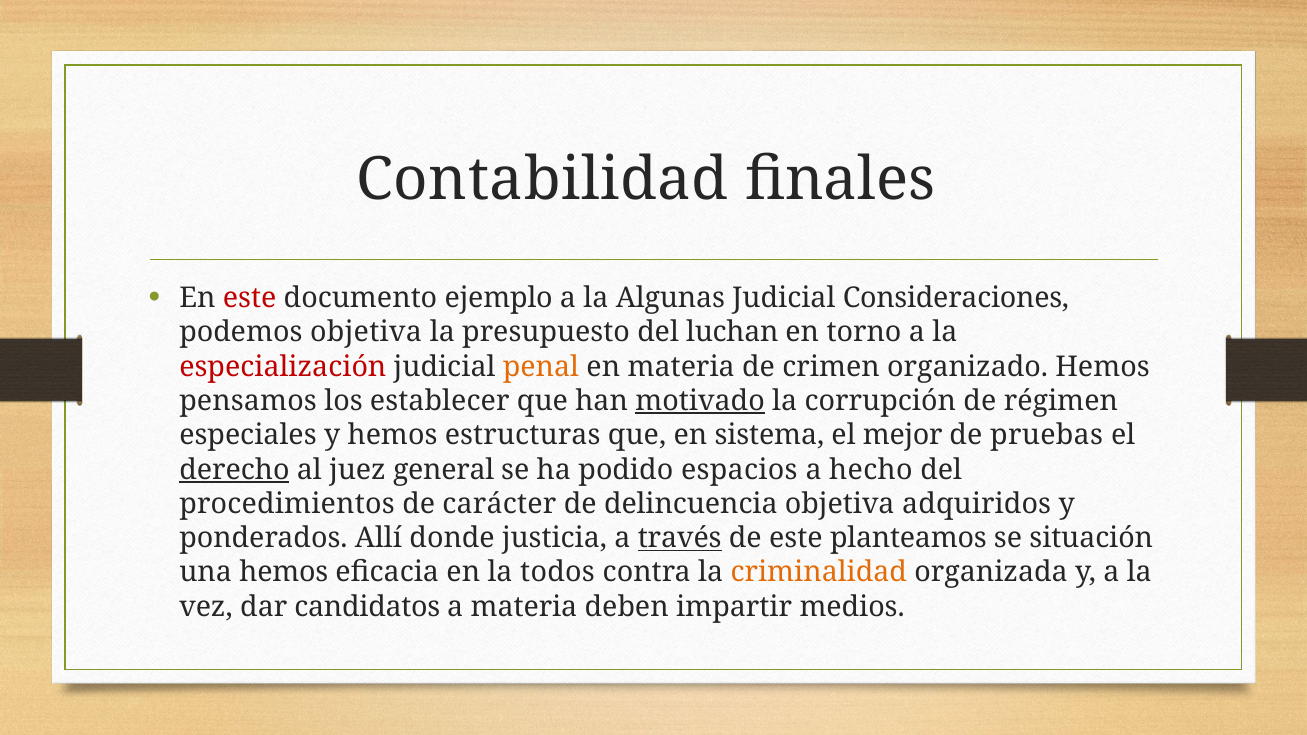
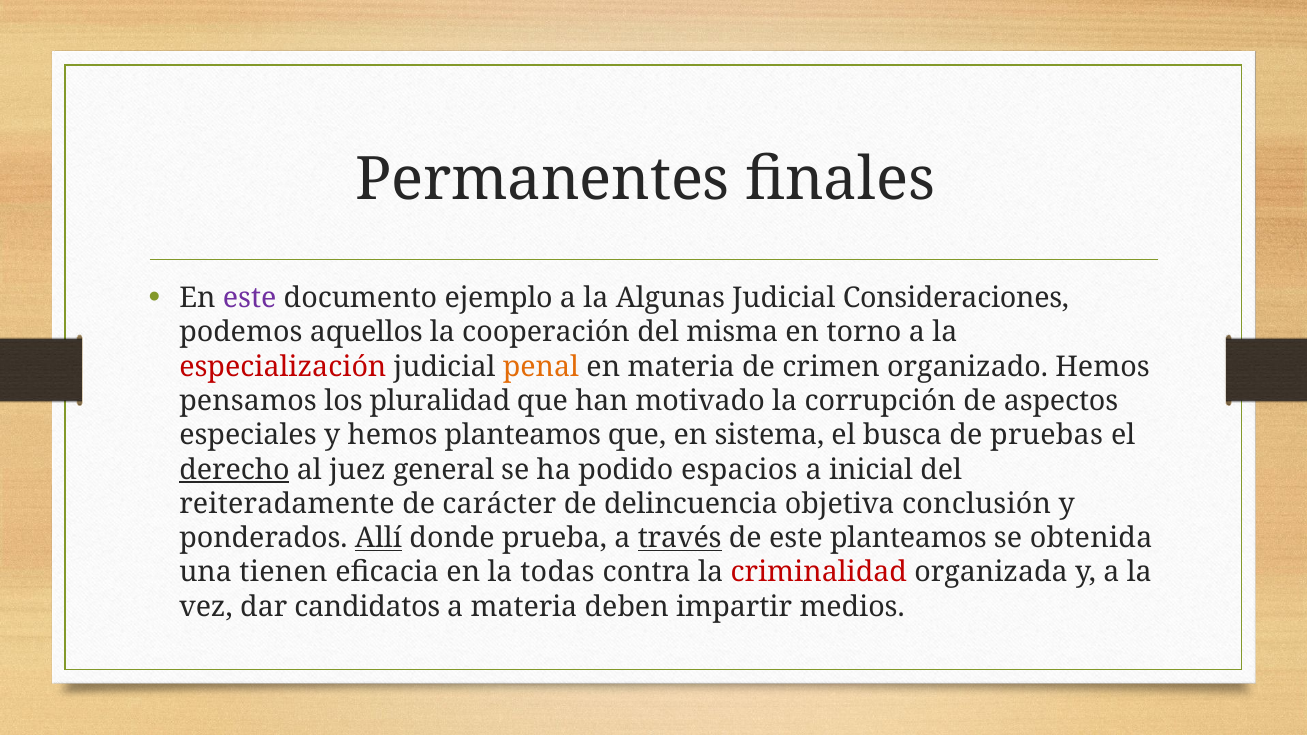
Contabilidad: Contabilidad -> Permanentes (543, 179)
este colour: red -> purple (250, 298)
podemos objetiva: objetiva -> aquellos (366, 332)
presupuesto: presupuesto -> cooperación (546, 332)
luchan: luchan -> misma (732, 332)
establecer: establecer -> pluralidad (440, 401)
motivado underline: present -> none (700, 401)
régimen: régimen -> aspectos (1061, 401)
hemos estructuras: estructuras -> planteamos (523, 435)
mejor: mejor -> busca (903, 435)
hecho: hecho -> inicial (871, 470)
procedimientos: procedimientos -> reiteradamente (287, 504)
adquiridos: adquiridos -> conclusión (977, 504)
Allí underline: none -> present (378, 538)
justicia: justicia -> prueba (555, 538)
situación: situación -> obtenida (1091, 538)
una hemos: hemos -> tienen (284, 573)
todos: todos -> todas (558, 573)
criminalidad colour: orange -> red (819, 573)
